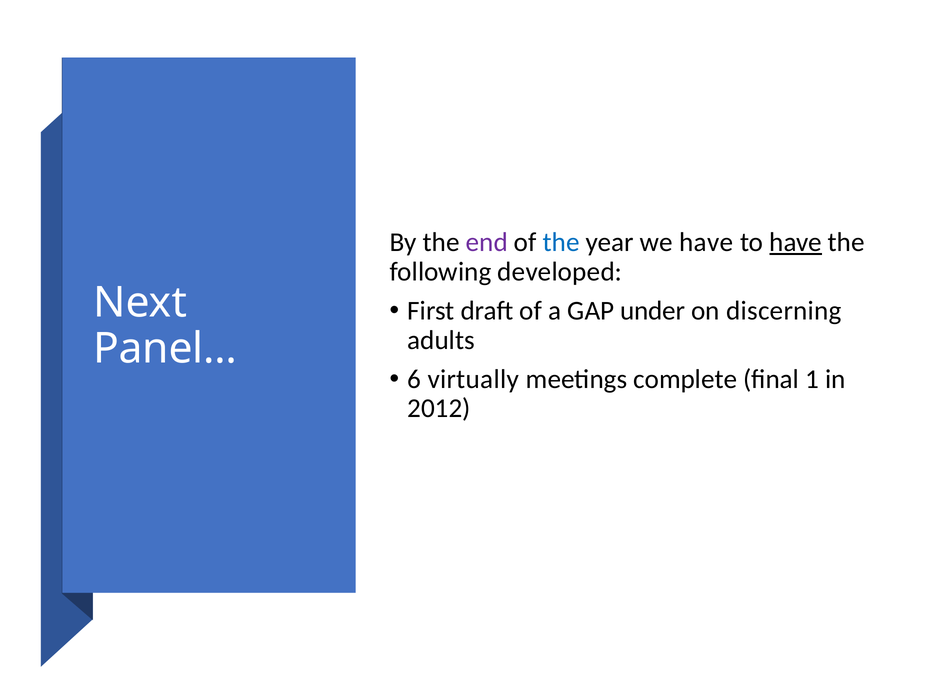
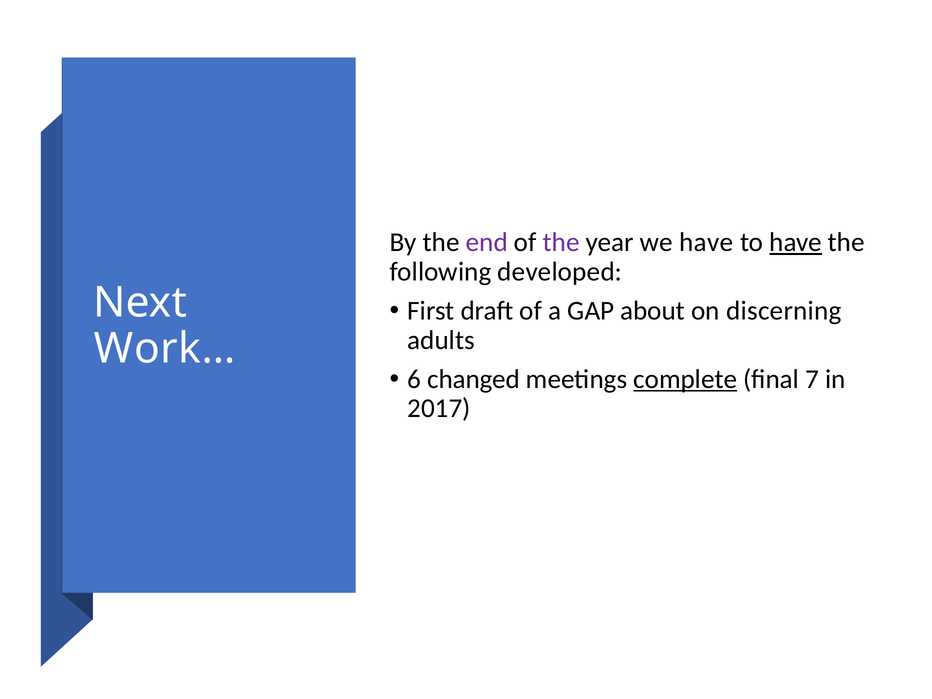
the colour: blue -> purple (561, 242)
under: under -> about (653, 311)
Panel…: Panel… -> Work… (165, 349)
virtually: virtually -> changed (474, 379)
complete underline: none -> present (685, 379)
1: 1 -> 7 (812, 379)
2012: 2012 -> 2017 (439, 408)
